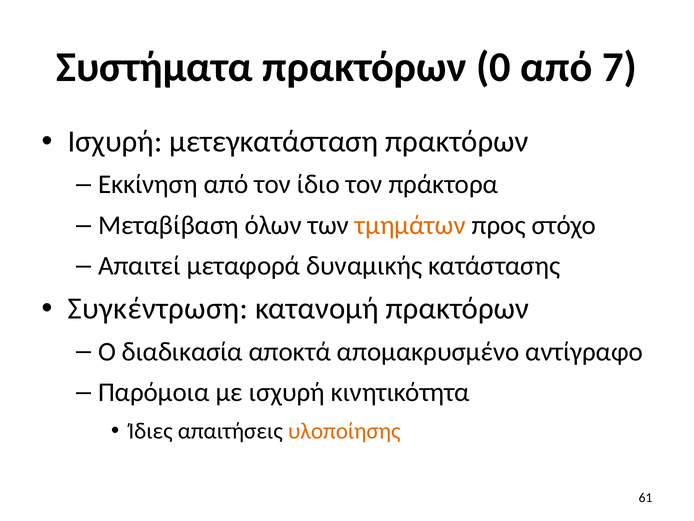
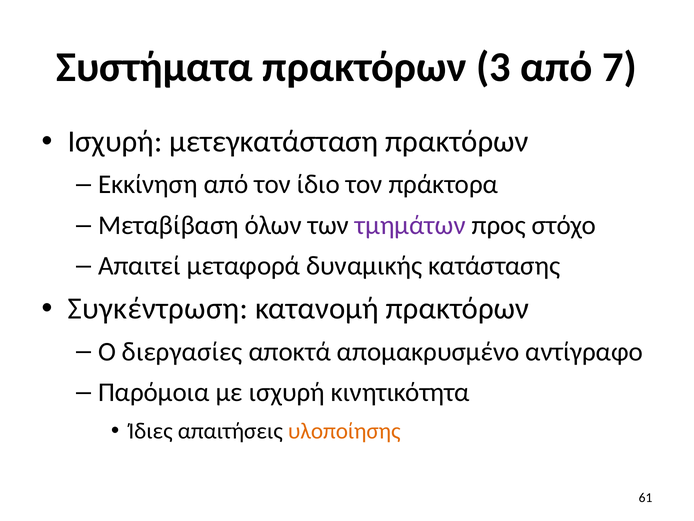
0: 0 -> 3 (493, 67)
τμημάτων colour: orange -> purple (410, 225)
διαδικασία: διαδικασία -> διεργασίες (182, 351)
